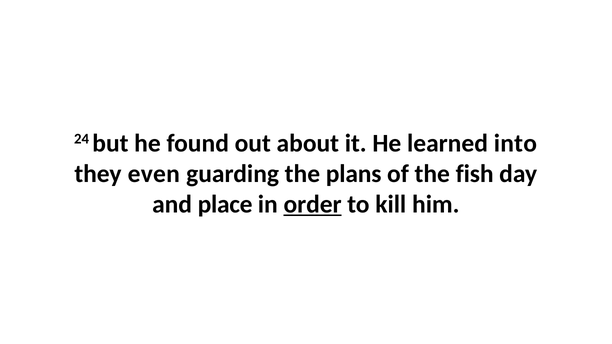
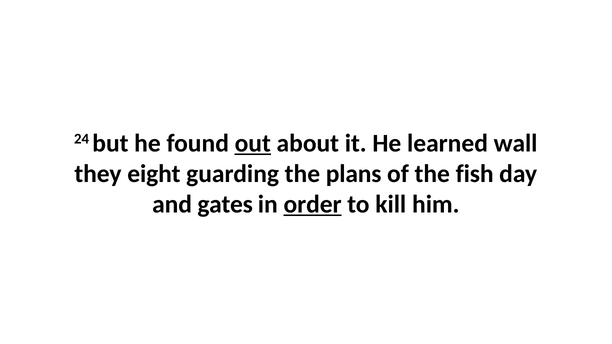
out underline: none -> present (253, 143)
into: into -> wall (516, 143)
even: even -> eight (154, 174)
place: place -> gates (225, 204)
